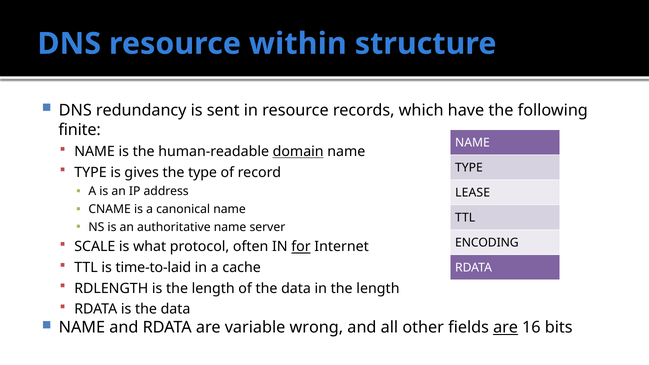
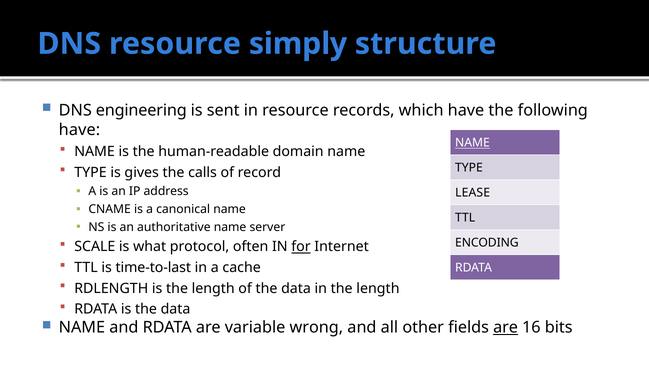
within: within -> simply (298, 44)
redundancy: redundancy -> engineering (141, 110)
finite: finite -> have (79, 130)
NAME underline: none -> present (472, 143)
domain underline: present -> none (298, 152)
the type: type -> calls (203, 172)
time-to-laid: time-to-laid -> time-to-last (153, 268)
